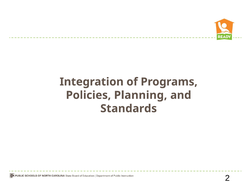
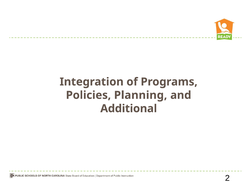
Standards: Standards -> Additional (129, 109)
